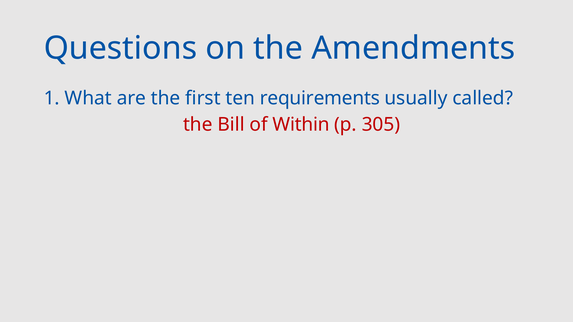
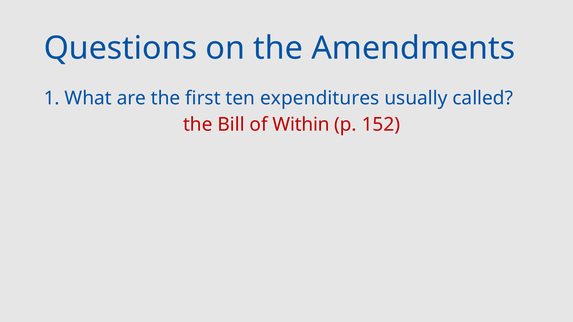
requirements: requirements -> expenditures (320, 98)
305: 305 -> 152 (381, 125)
